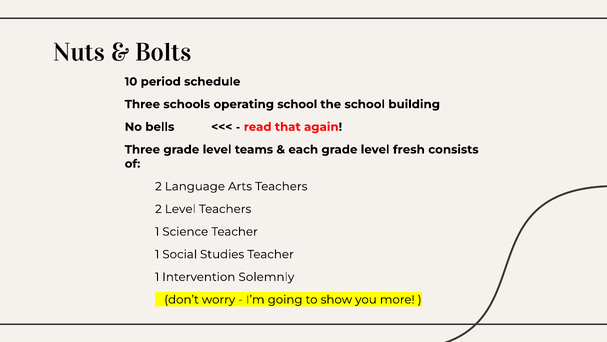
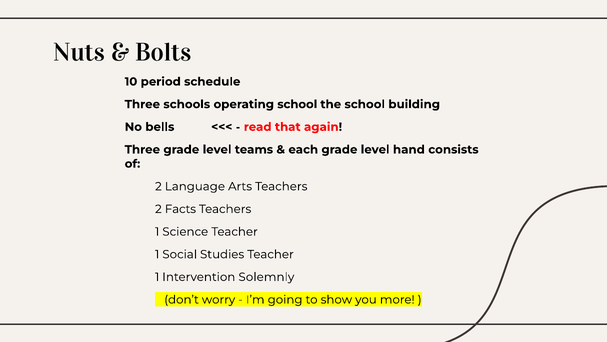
fresh: fresh -> hand (409, 149)
2 Level: Level -> Facts (180, 209)
